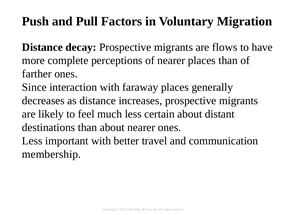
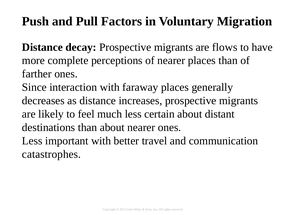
membership: membership -> catastrophes (51, 154)
